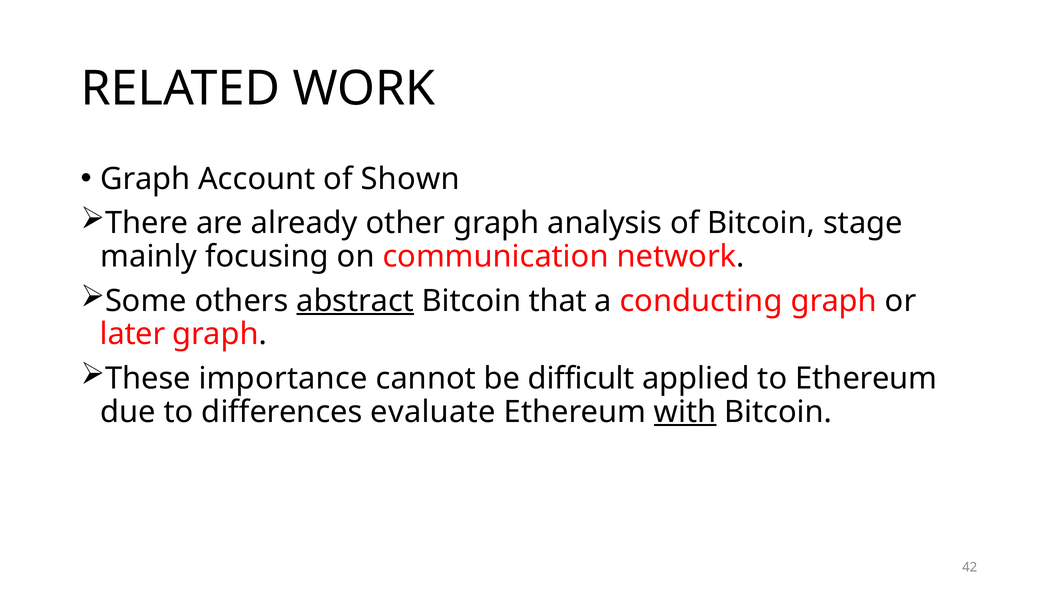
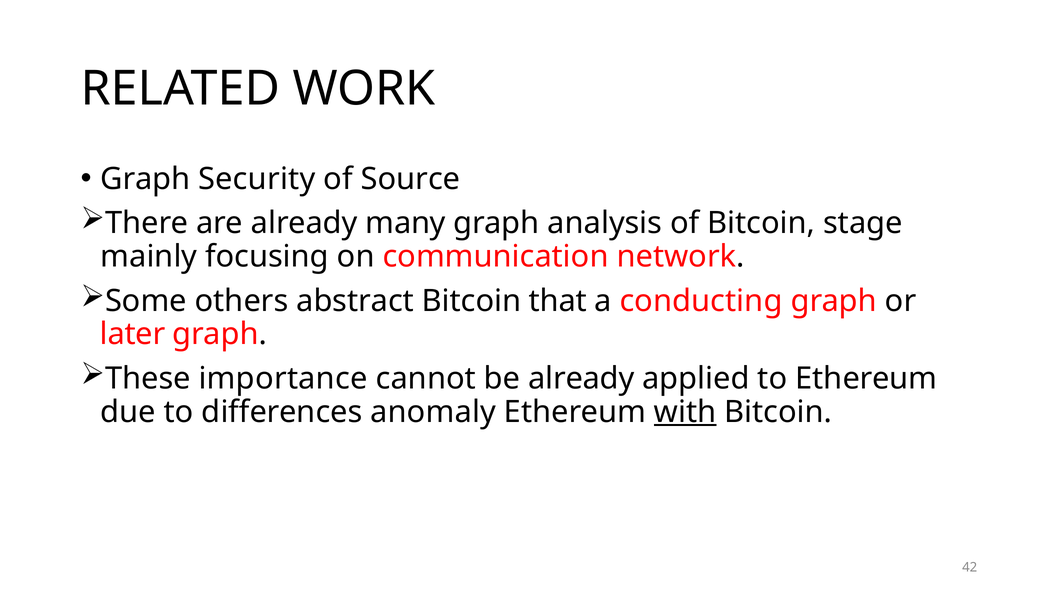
Account: Account -> Security (257, 179)
Shown: Shown -> Source (410, 179)
other: other -> many (406, 223)
abstract underline: present -> none (355, 301)
be difficult: difficult -> already (581, 379)
evaluate: evaluate -> anomaly (433, 412)
